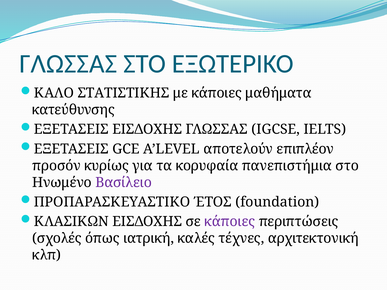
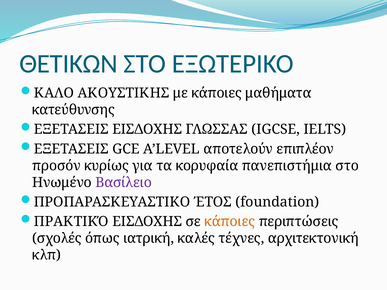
ΓΛΩΣΣΑΣ: ΓΛΩΣΣΑΣ -> ΘΕΤΙΚΩΝ (68, 64)
ΣΤΑΤΙΣΤΙΚΗΣ: ΣΤΑΤΙΣΤΙΚΗΣ -> ΑΚΟΥΣΤΙΚΗΣ (123, 93)
ΚΛΑΣΙΚΩΝ: ΚΛΑΣΙΚΩΝ -> ΠΡΑΚΤΙΚΌ (71, 222)
κάποιες colour: purple -> orange (230, 222)
